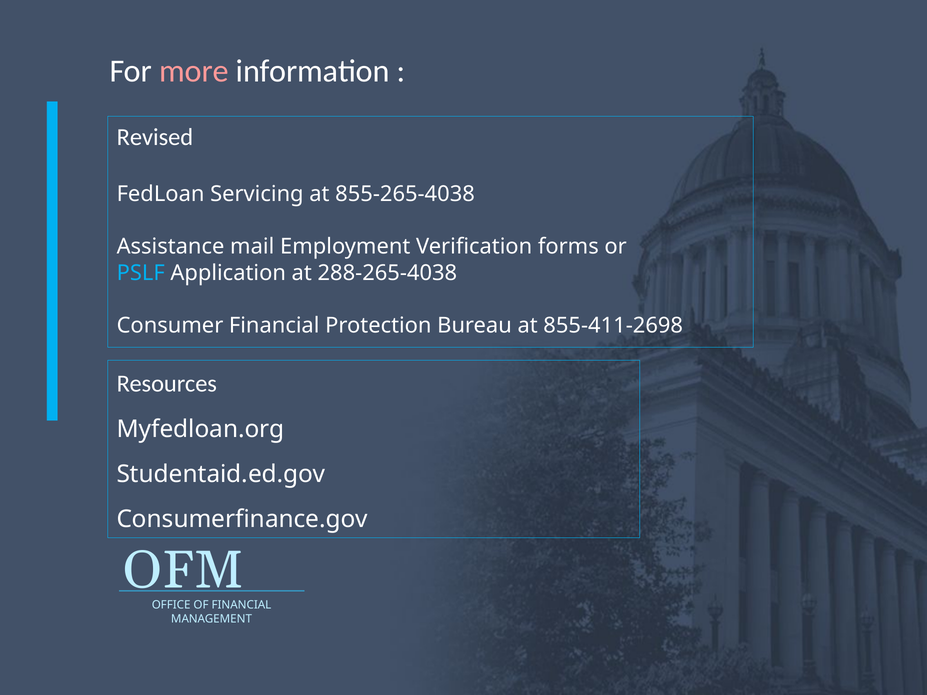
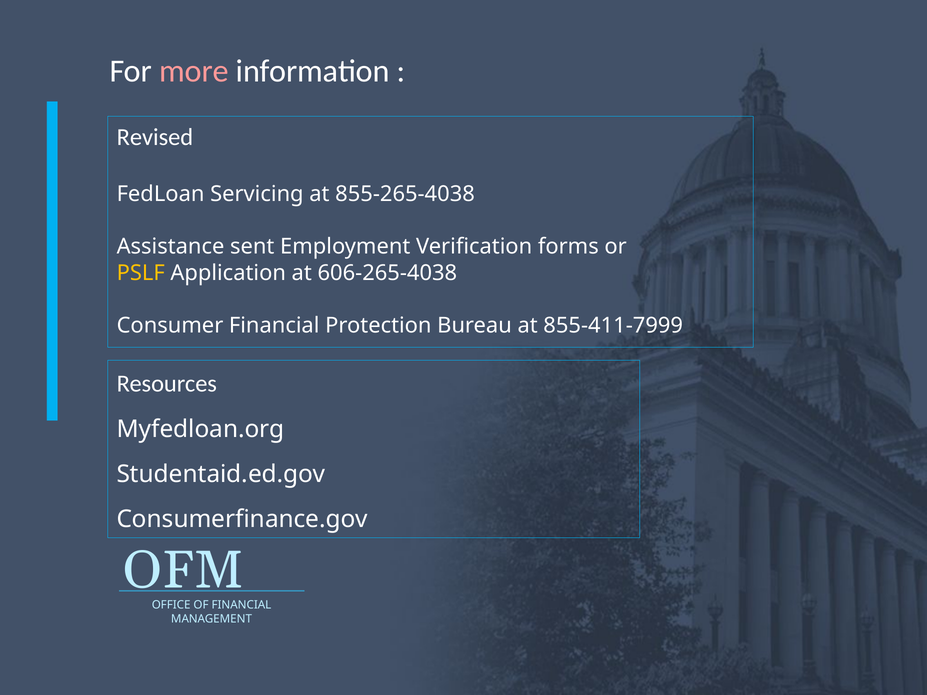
mail: mail -> sent (252, 247)
PSLF colour: light blue -> yellow (141, 273)
288-265-4038: 288-265-4038 -> 606-265-4038 (387, 273)
855-411-2698: 855-411-2698 -> 855-411-7999 (613, 326)
